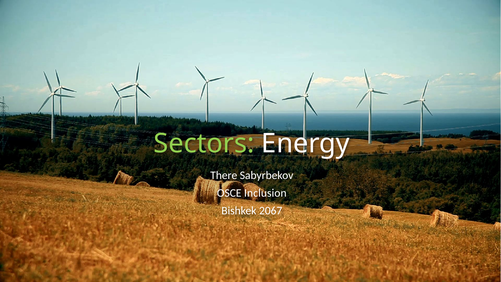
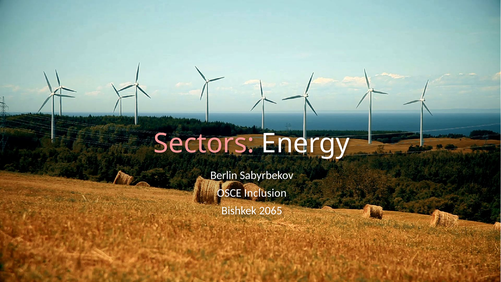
Sectors colour: light green -> pink (204, 144)
There: There -> Berlin (224, 175)
2067: 2067 -> 2065 (271, 211)
